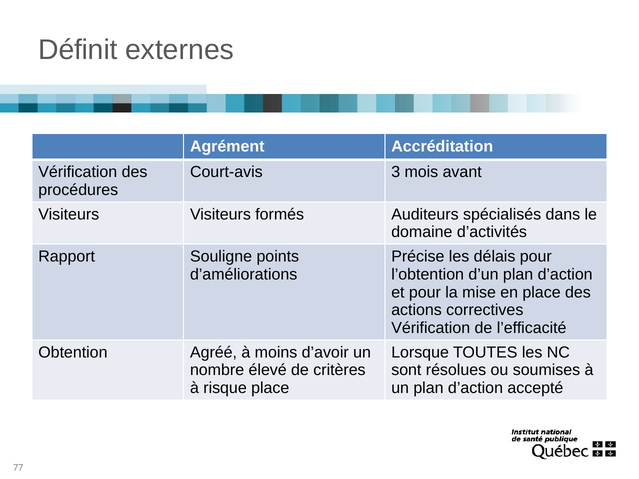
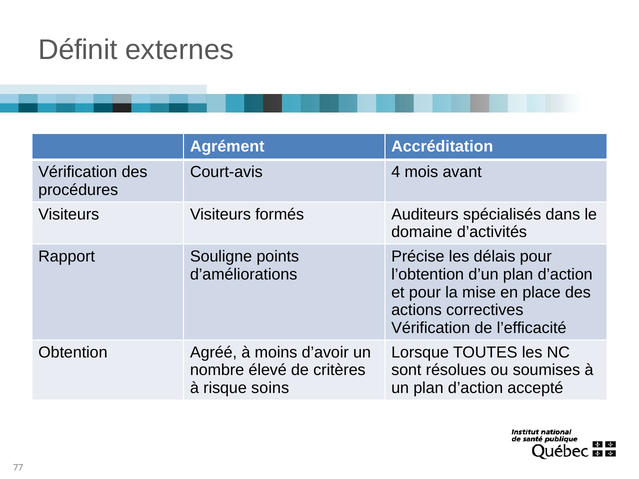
3: 3 -> 4 (396, 172)
risque place: place -> soins (270, 388)
